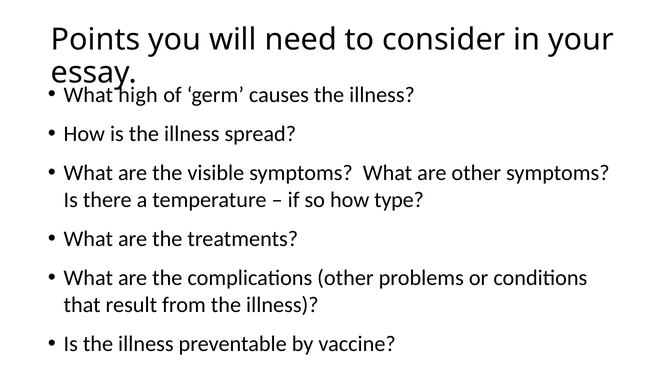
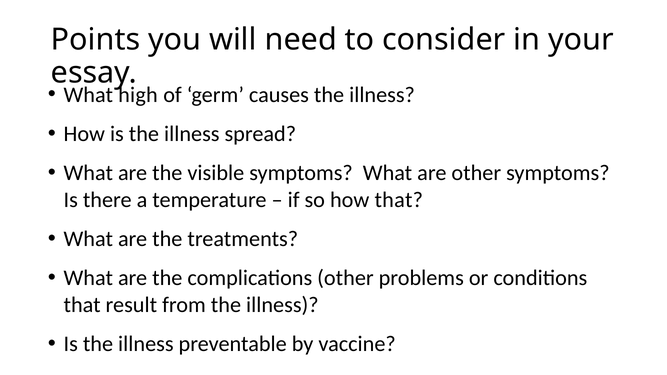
how type: type -> that (399, 200)
